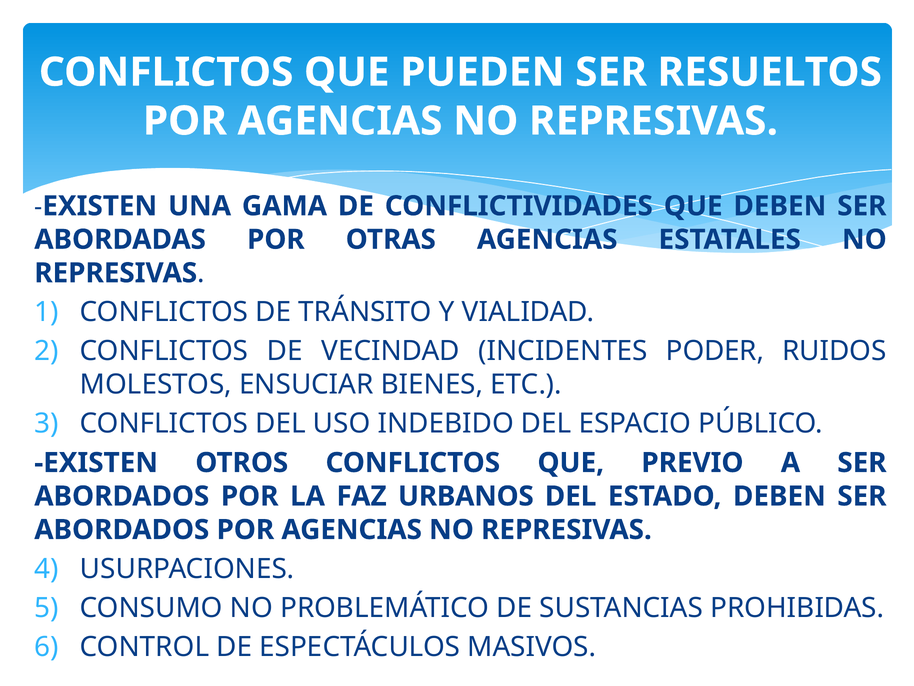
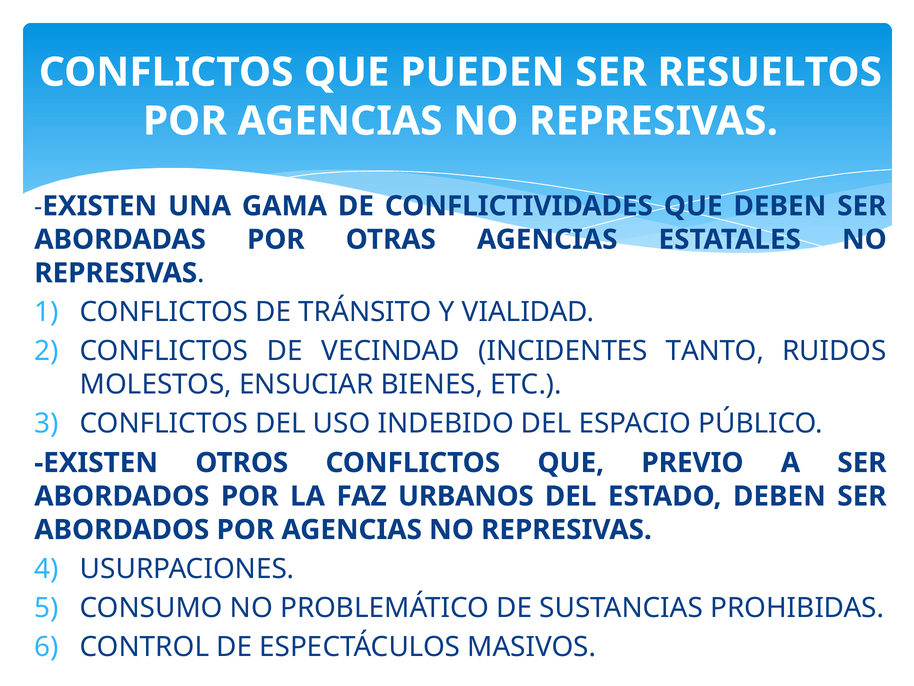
PODER: PODER -> TANTO (715, 351)
